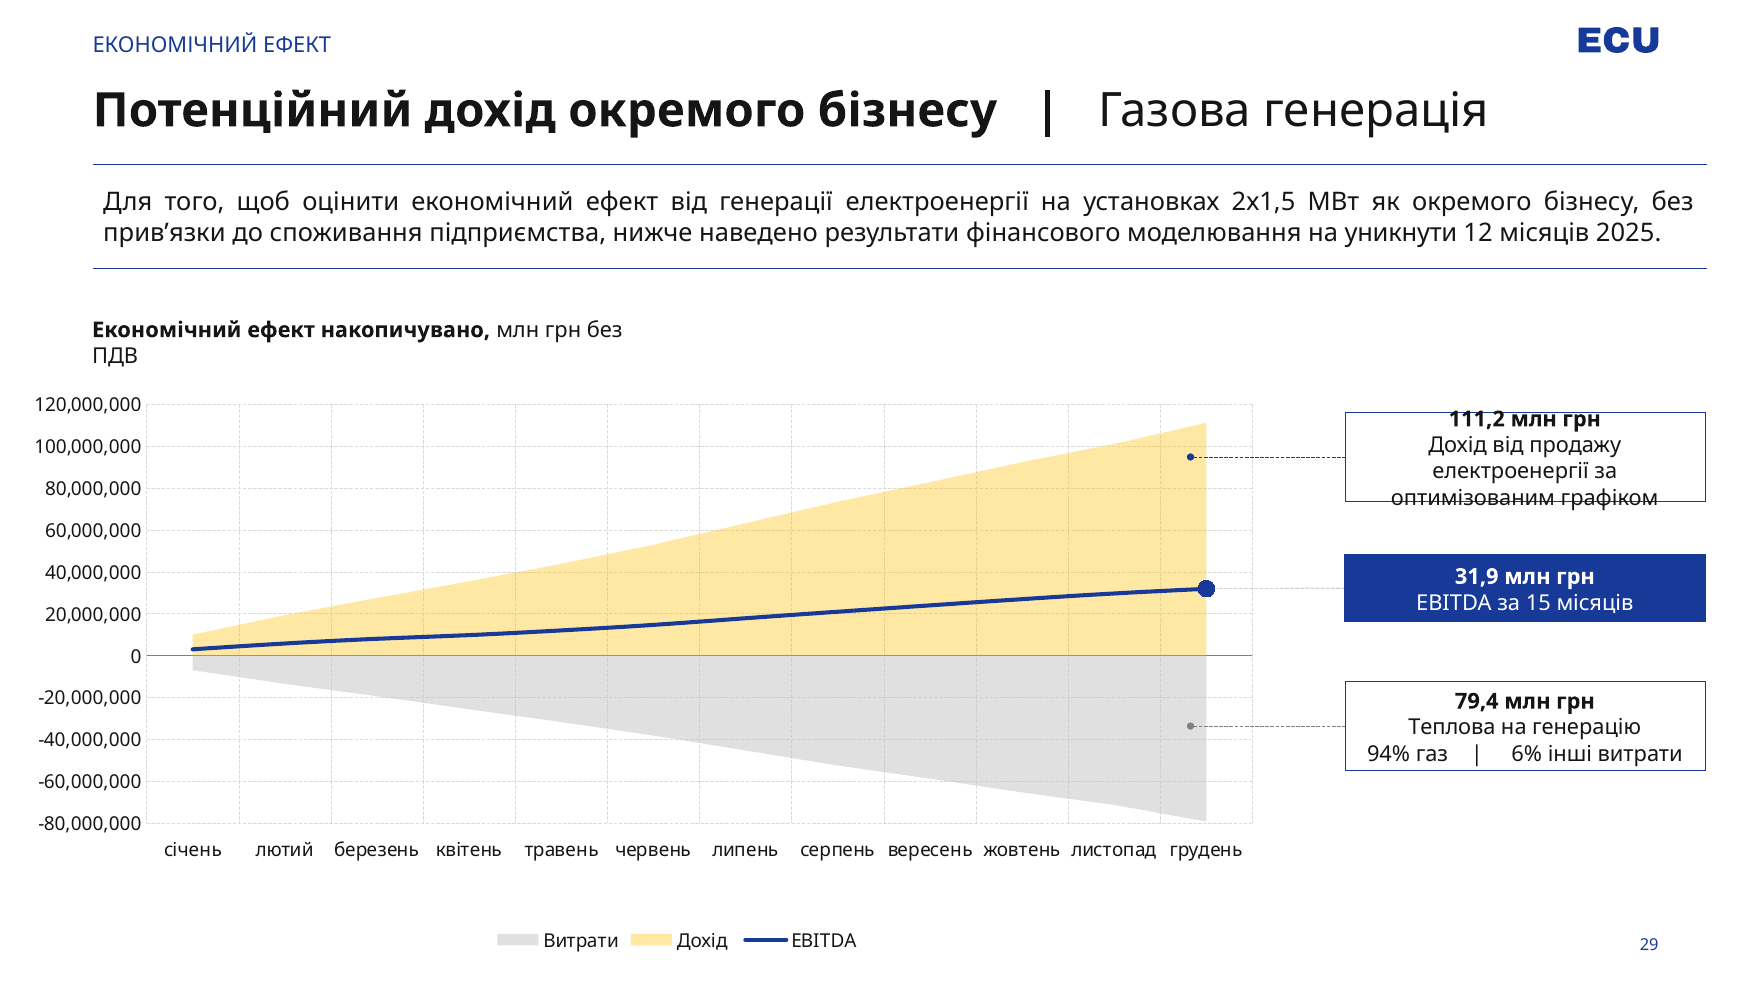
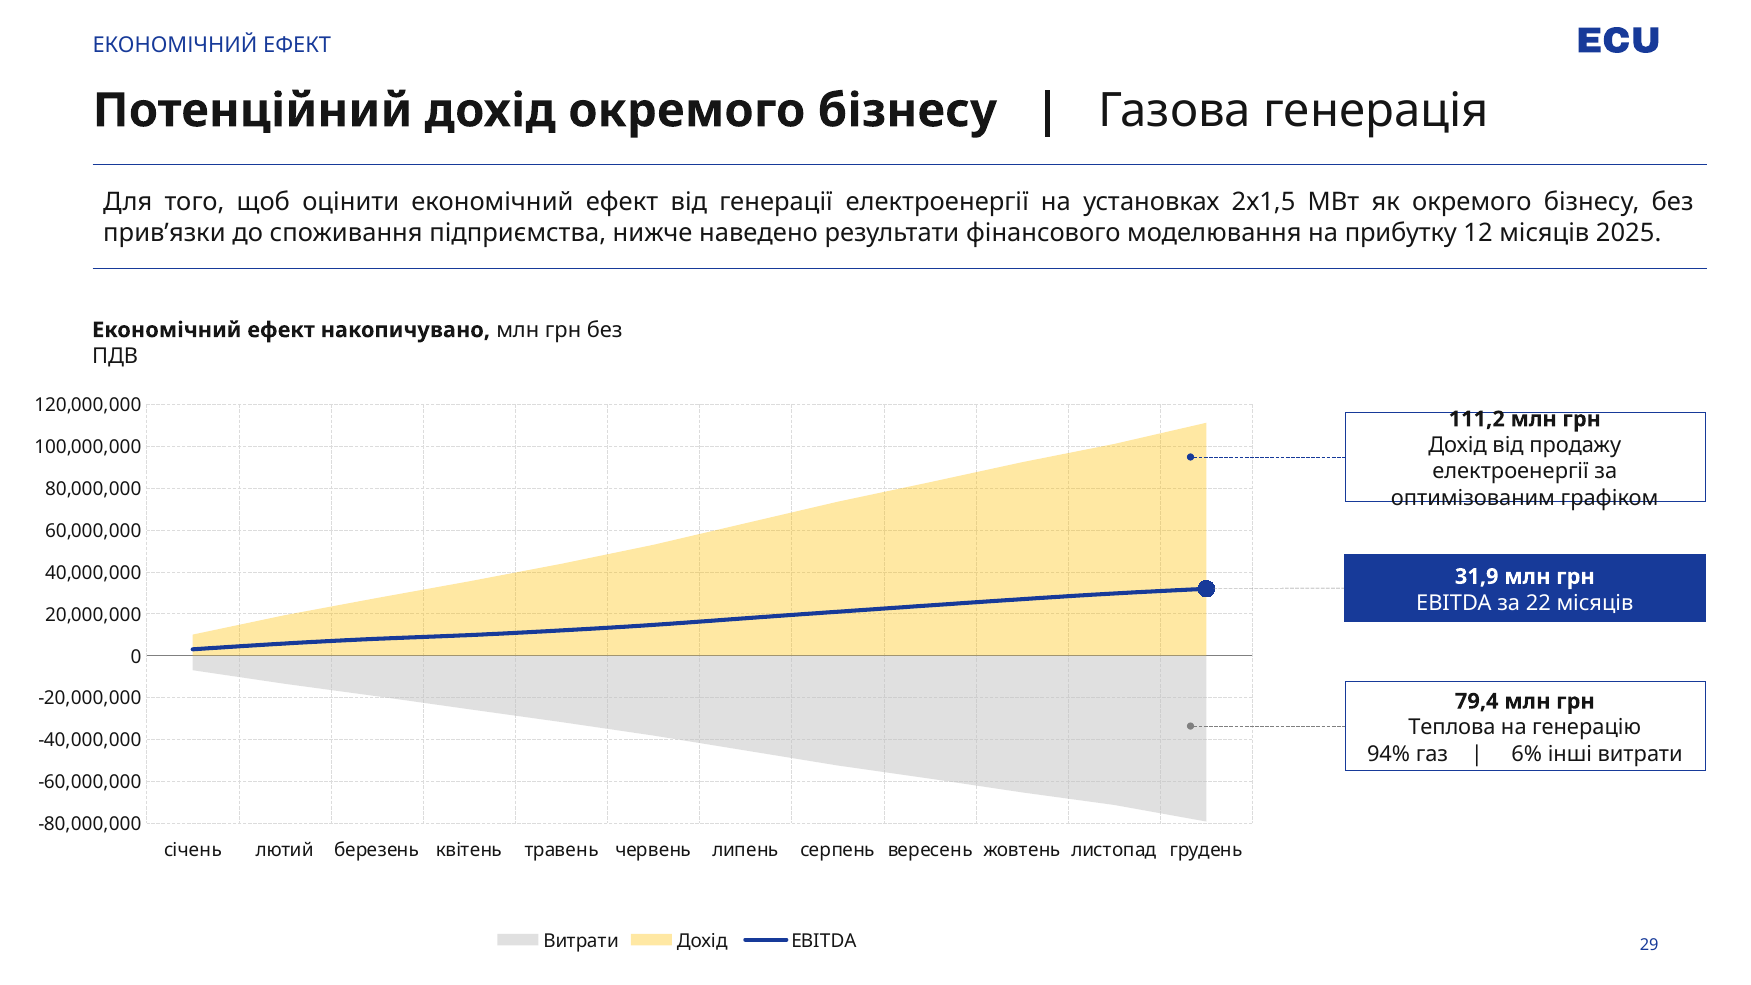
уникнути: уникнути -> прибутку (1401, 233)
15: 15 -> 22 (1538, 603)
